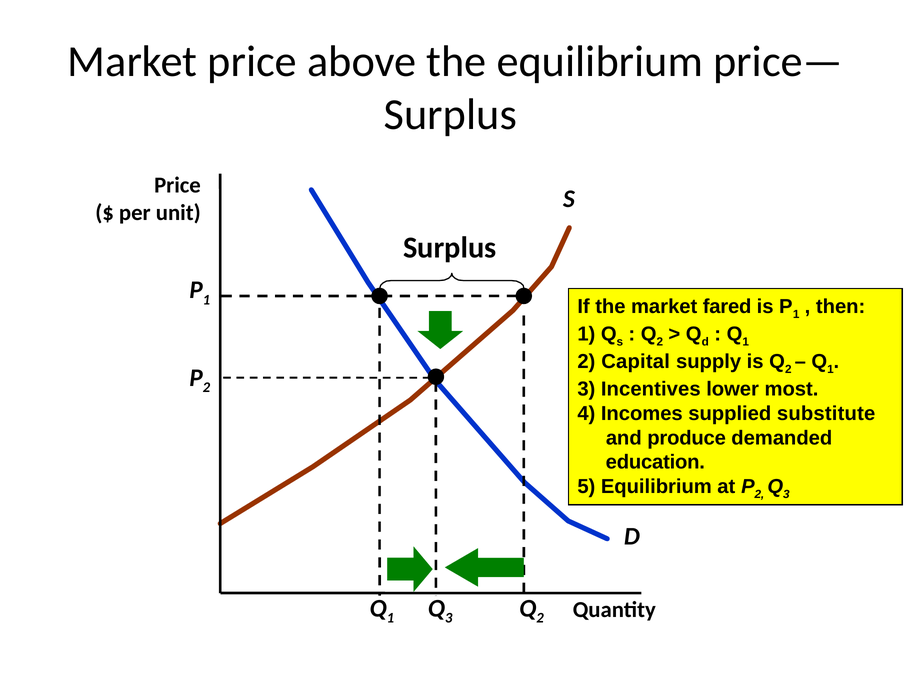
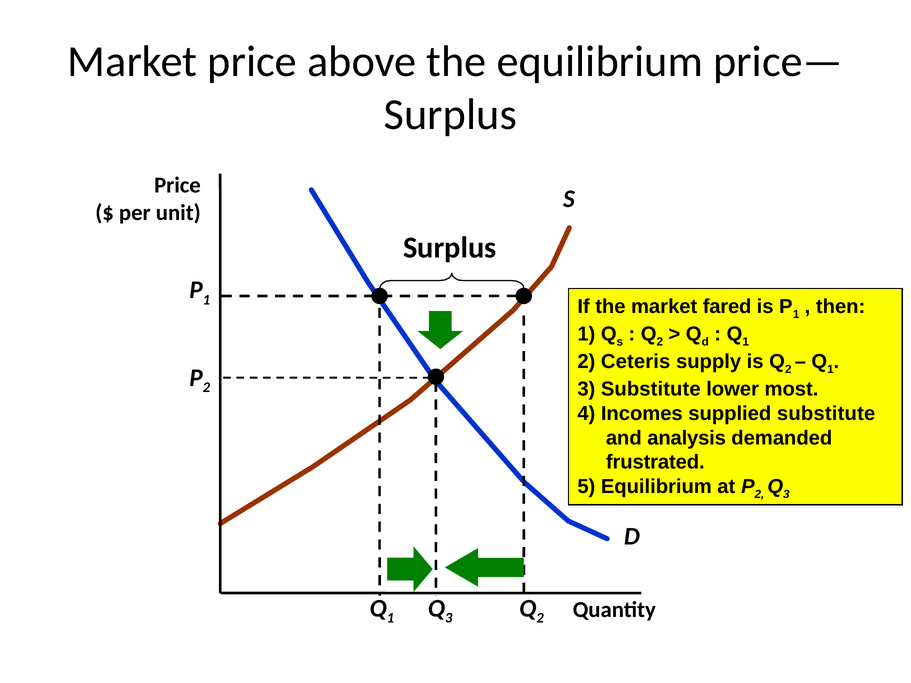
Capital: Capital -> Ceteris (636, 362)
3 Incentives: Incentives -> Substitute (651, 389)
produce: produce -> analysis (687, 438)
education: education -> frustrated (655, 462)
